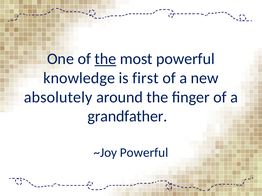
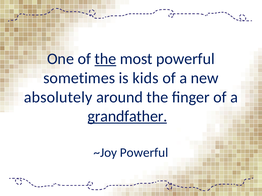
knowledge: knowledge -> sometimes (79, 78)
first: first -> kids (146, 78)
grandfather underline: none -> present (127, 117)
